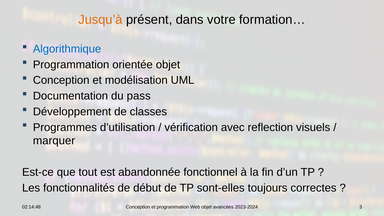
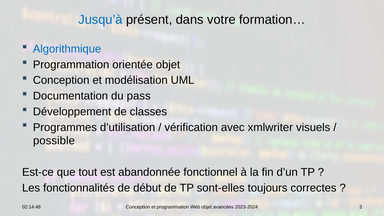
Jusqu’à colour: orange -> blue (100, 20)
reflection: reflection -> xmlwriter (270, 127)
marquer: marquer -> possible (54, 141)
